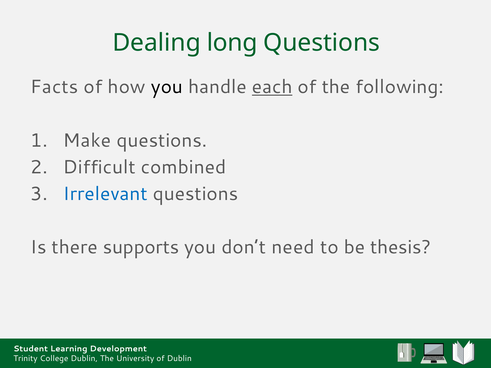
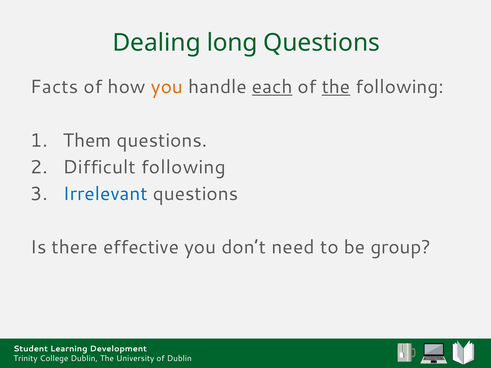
you colour: black -> orange (167, 87)
the underline: none -> present (336, 87)
Make: Make -> Them (87, 141)
Difficult combined: combined -> following (183, 167)
supports: supports -> effective (141, 248)
thesis: thesis -> group (401, 248)
